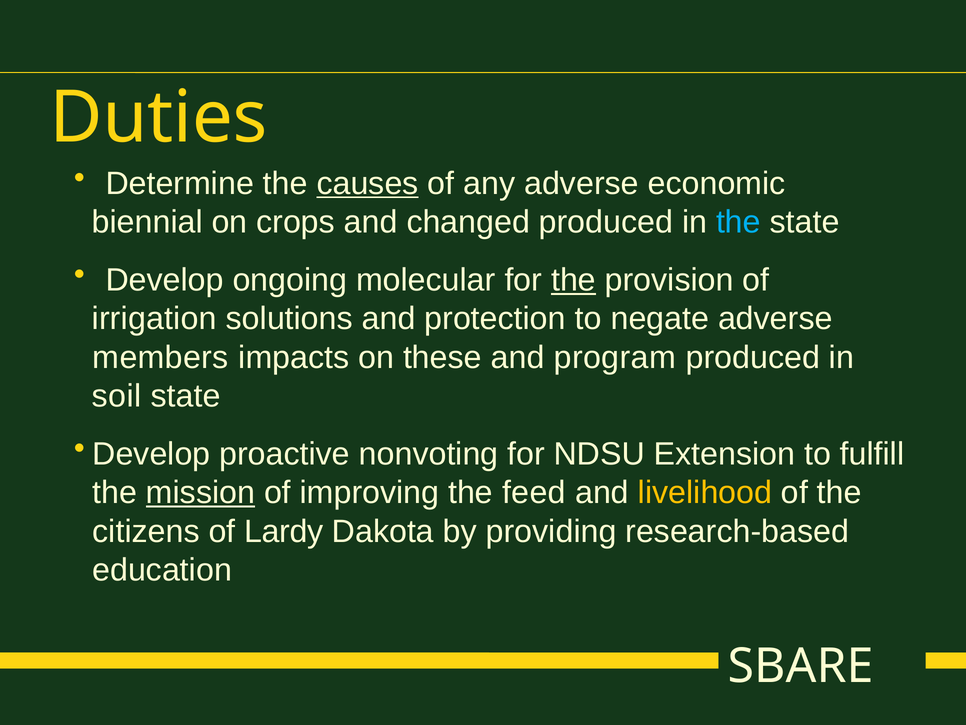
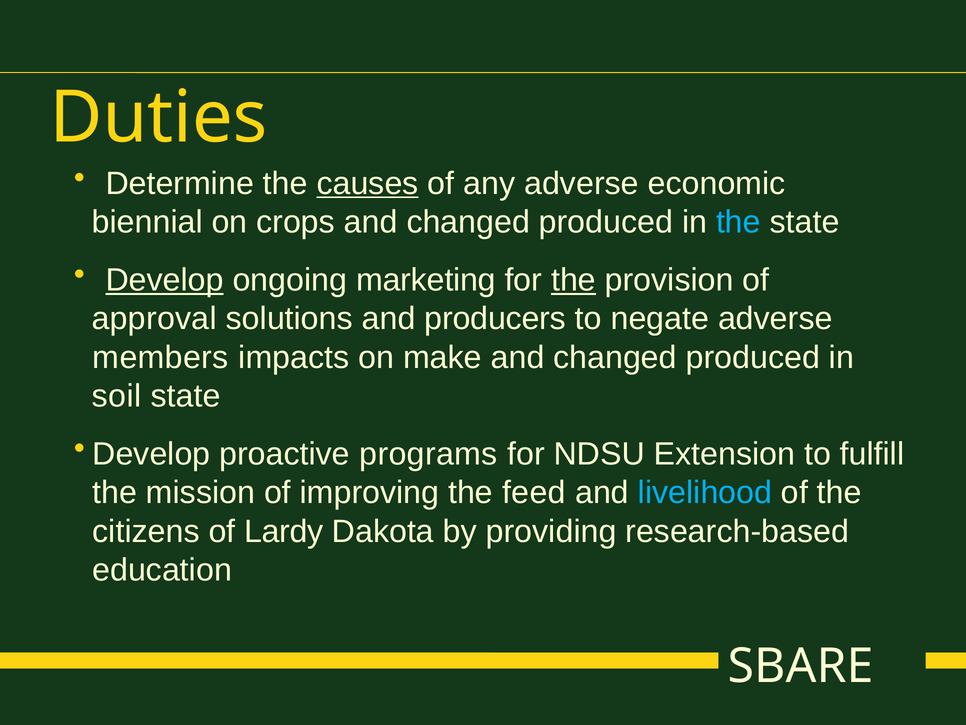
Develop underline: none -> present (165, 280)
molecular: molecular -> marketing (426, 280)
irrigation: irrigation -> approval (154, 319)
protection: protection -> producers (495, 319)
these: these -> make (442, 357)
program: program -> changed (615, 357)
nonvoting: nonvoting -> programs (428, 454)
mission underline: present -> none (201, 492)
livelihood colour: yellow -> light blue (705, 492)
